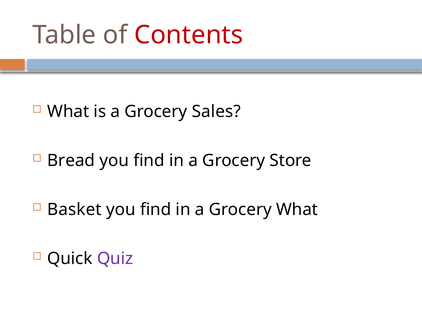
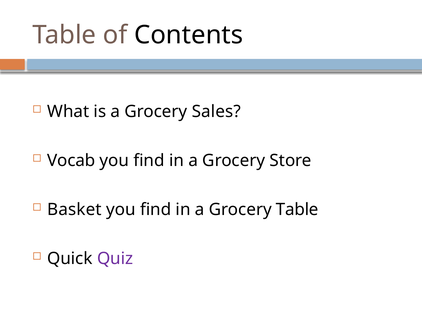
Contents colour: red -> black (189, 35)
Bread: Bread -> Vocab (71, 161)
Grocery What: What -> Table (297, 210)
